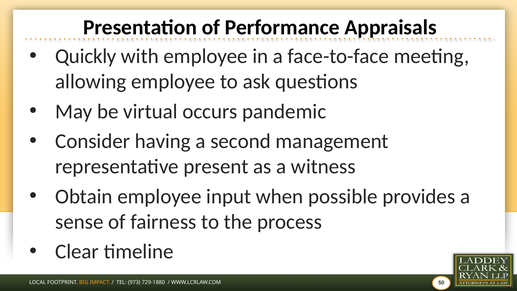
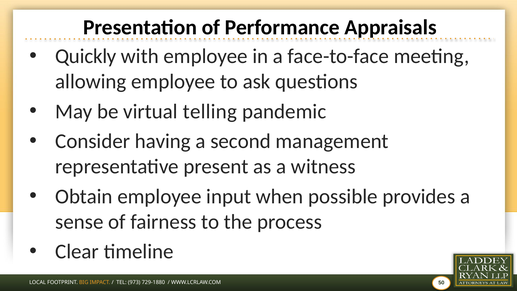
occurs: occurs -> telling (210, 111)
